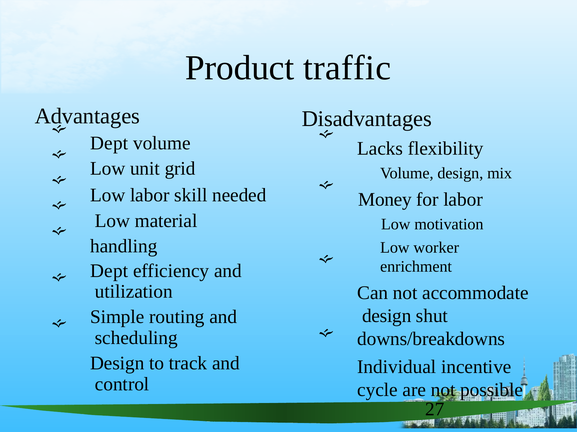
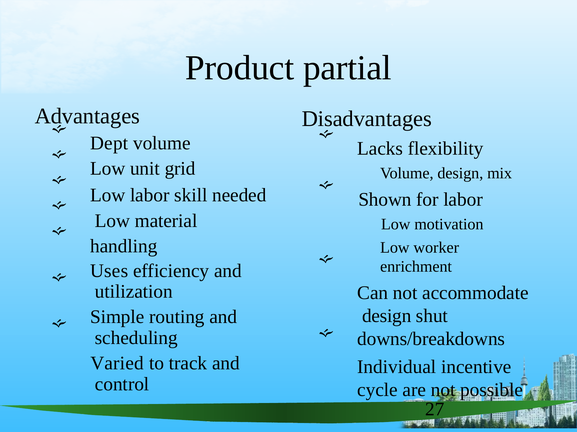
traffic: traffic -> partial (347, 68)
Money: Money -> Shown (385, 200)
Dept: Dept -> Uses (109, 271)
Design: Design -> Varied (117, 364)
